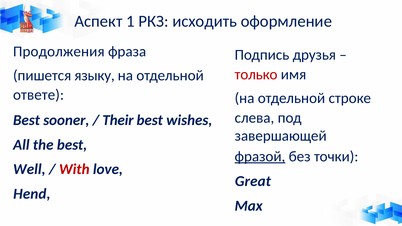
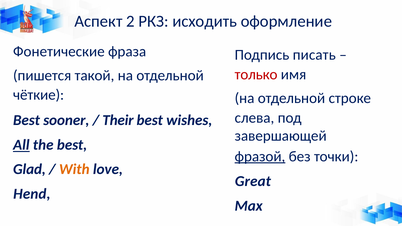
1: 1 -> 2 (130, 21)
Продолжения: Продолжения -> Фонетические (59, 52)
друзья: друзья -> писать (314, 55)
языку: языку -> такой (94, 76)
ответе: ответе -> чёткие (39, 95)
All underline: none -> present (21, 145)
Well: Well -> Glad (29, 169)
With colour: red -> orange (74, 169)
